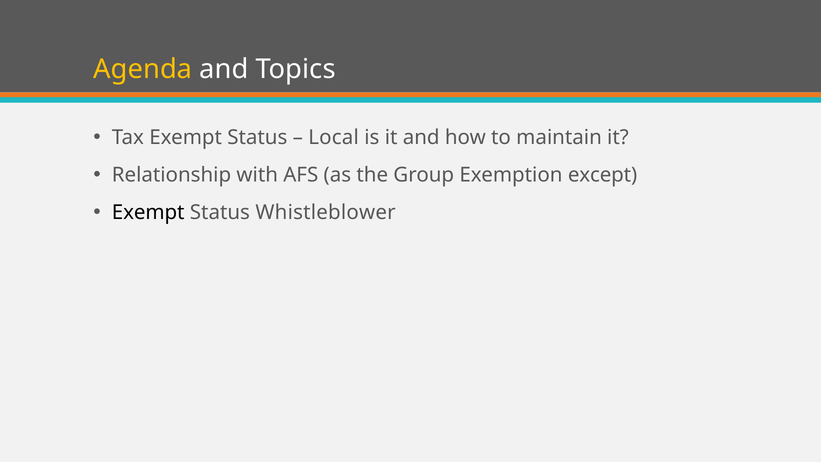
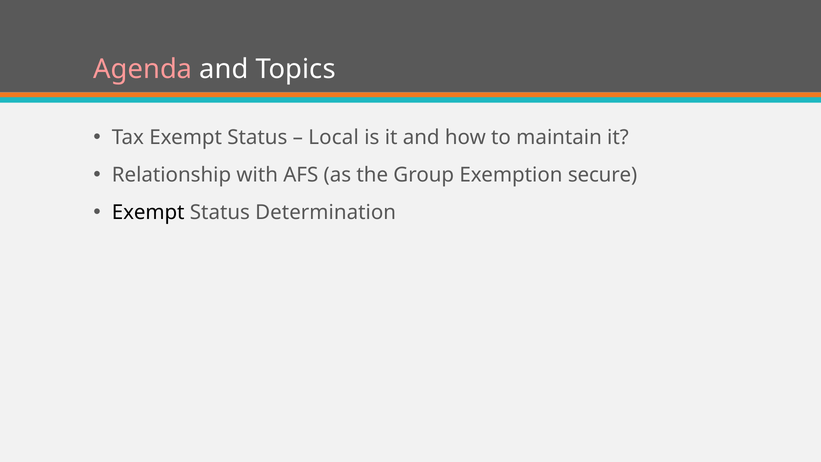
Agenda colour: yellow -> pink (143, 69)
except: except -> secure (603, 175)
Whistleblower: Whistleblower -> Determination (326, 212)
